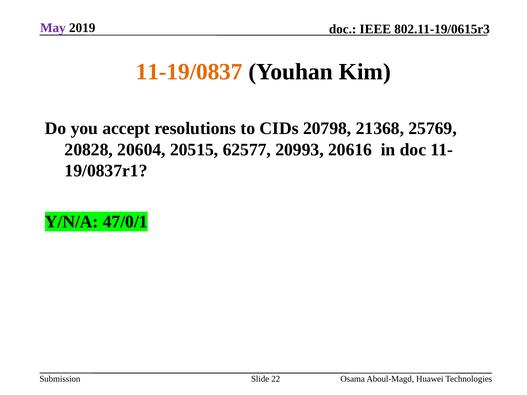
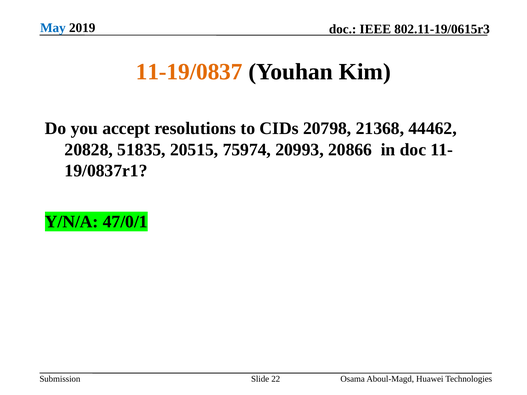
May colour: purple -> blue (53, 28)
25769: 25769 -> 44462 (433, 129)
20604: 20604 -> 51835 (141, 150)
62577: 62577 -> 75974 (247, 150)
20616: 20616 -> 20866 (350, 150)
